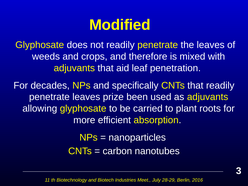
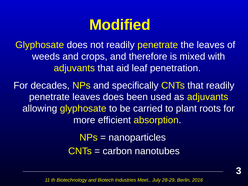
leaves prize: prize -> does (113, 97)
